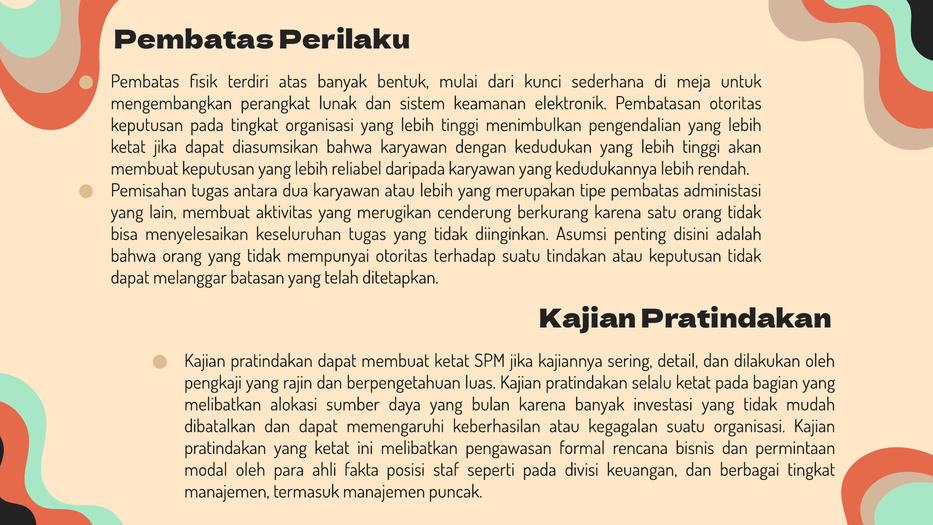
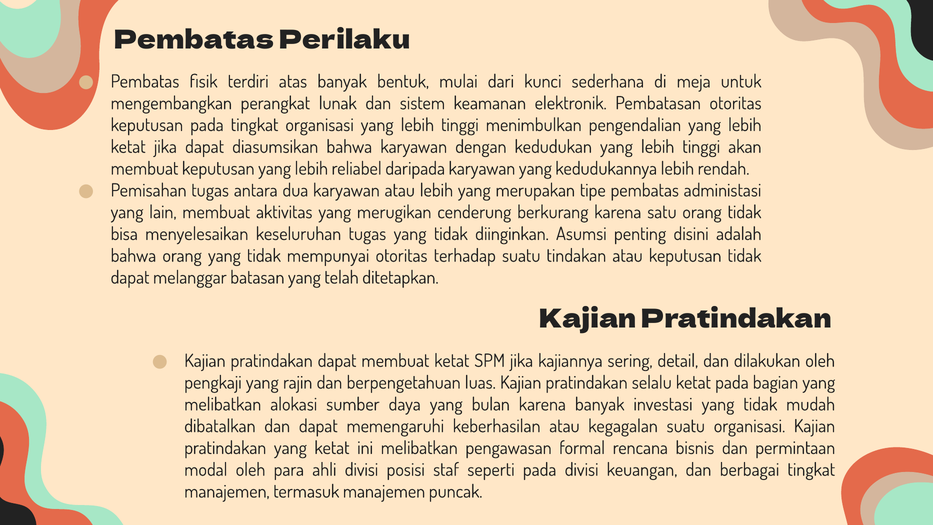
ahli fakta: fakta -> divisi (362, 470)
